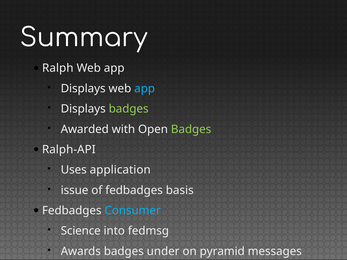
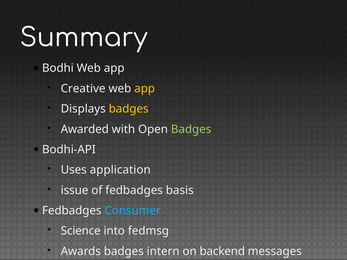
Ralph: Ralph -> Bodhi (58, 68)
Displays: Displays -> Creative (83, 89)
app colour: light blue -> yellow (145, 89)
badges colour: light green -> yellow (129, 109)
Ralph-API: Ralph-API -> Bodhi-API (69, 150)
under: under -> intern (163, 251)
pyramid: pyramid -> backend (222, 251)
